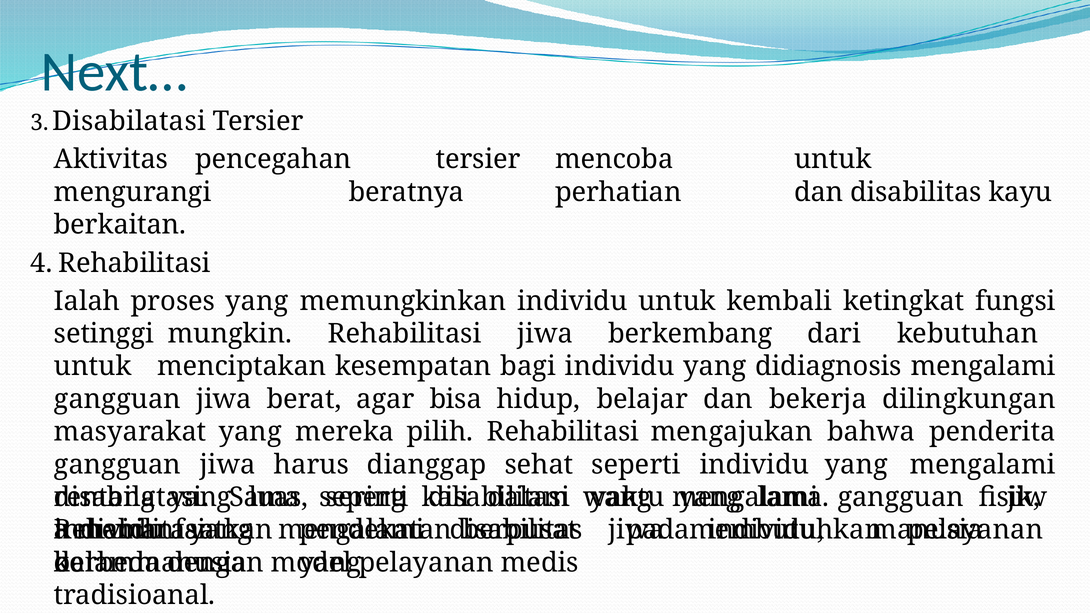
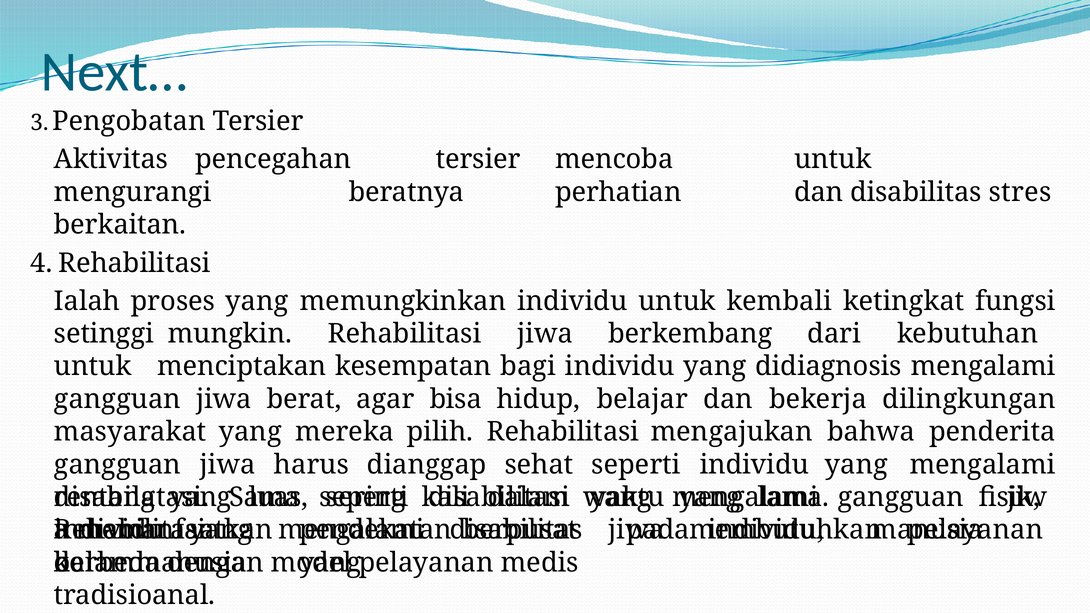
Disabilatasi: Disabilatasi -> Pengobatan (129, 121)
kayu: kayu -> stres (1020, 192)
